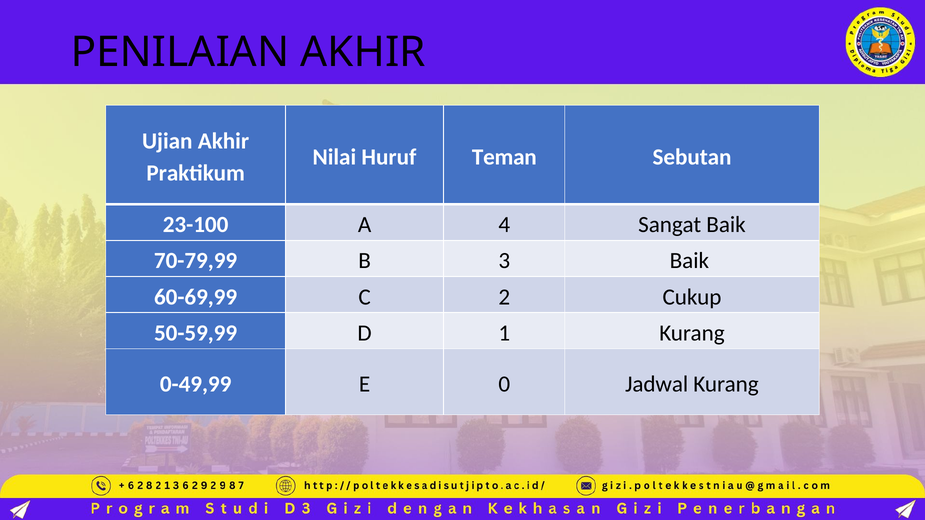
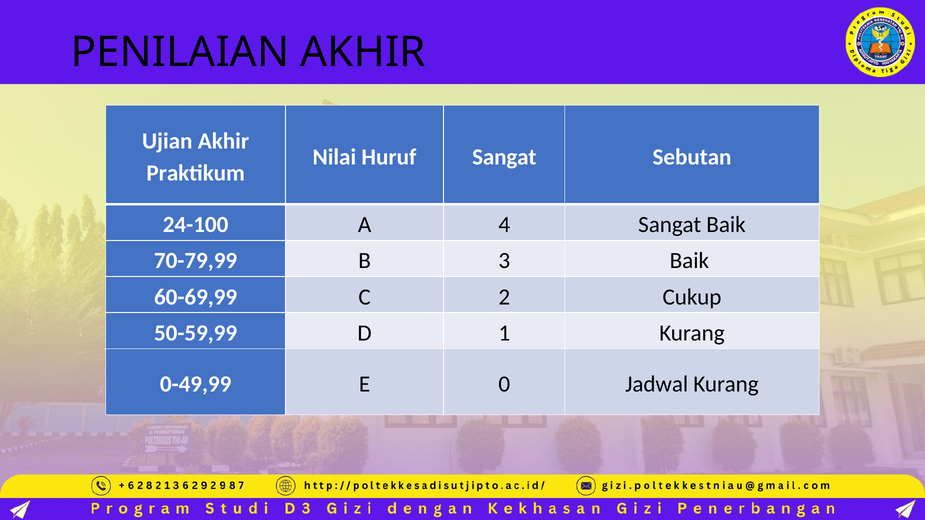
Huruf Teman: Teman -> Sangat (504, 157)
23-100: 23-100 -> 24-100 (196, 225)
